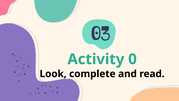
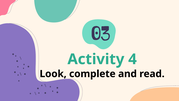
0: 0 -> 4 (132, 59)
